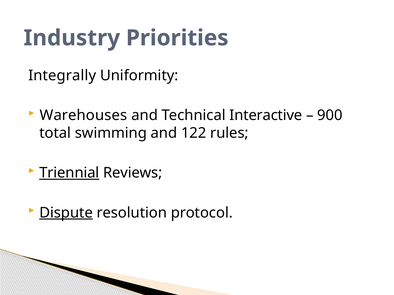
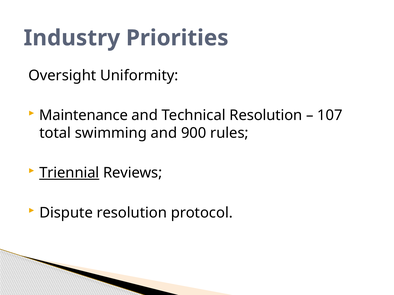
Integrally: Integrally -> Oversight (62, 76)
Warehouses: Warehouses -> Maintenance (84, 116)
Technical Interactive: Interactive -> Resolution (266, 116)
900: 900 -> 107 (330, 116)
122: 122 -> 900 (194, 133)
Dispute underline: present -> none (66, 213)
